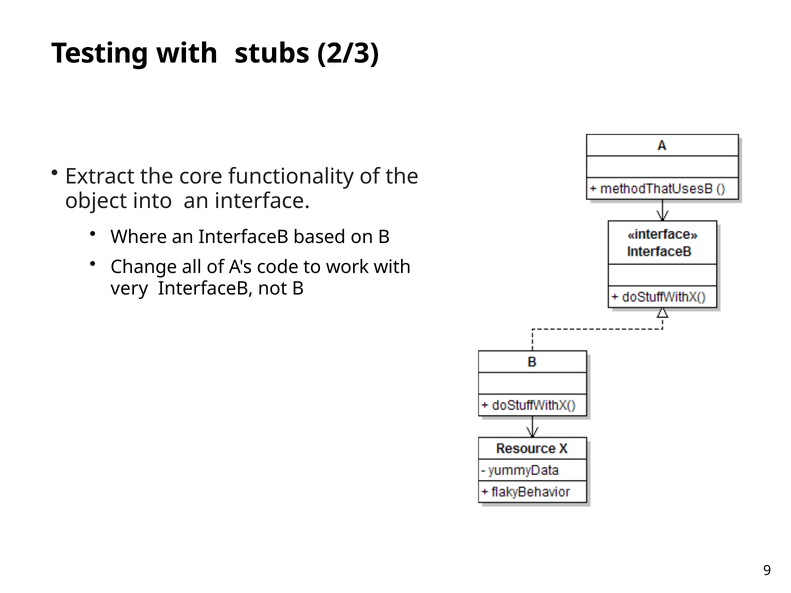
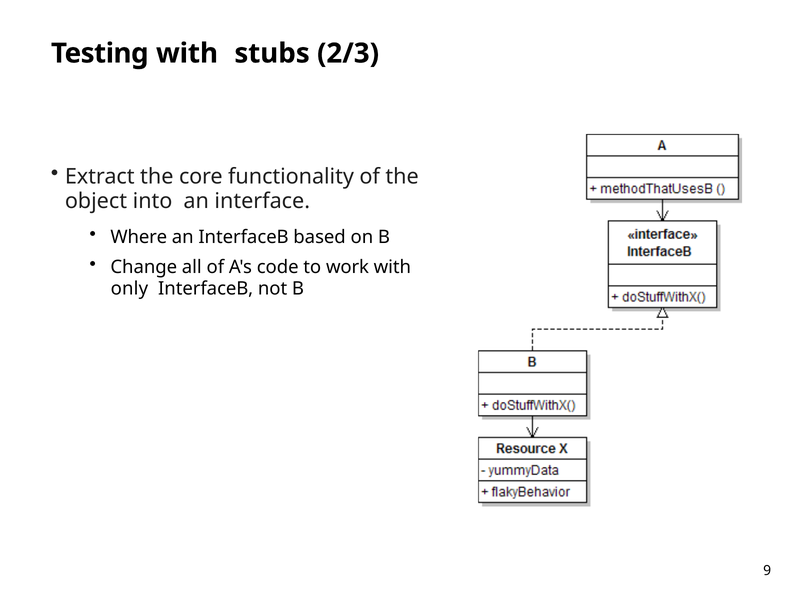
very: very -> only (129, 289)
